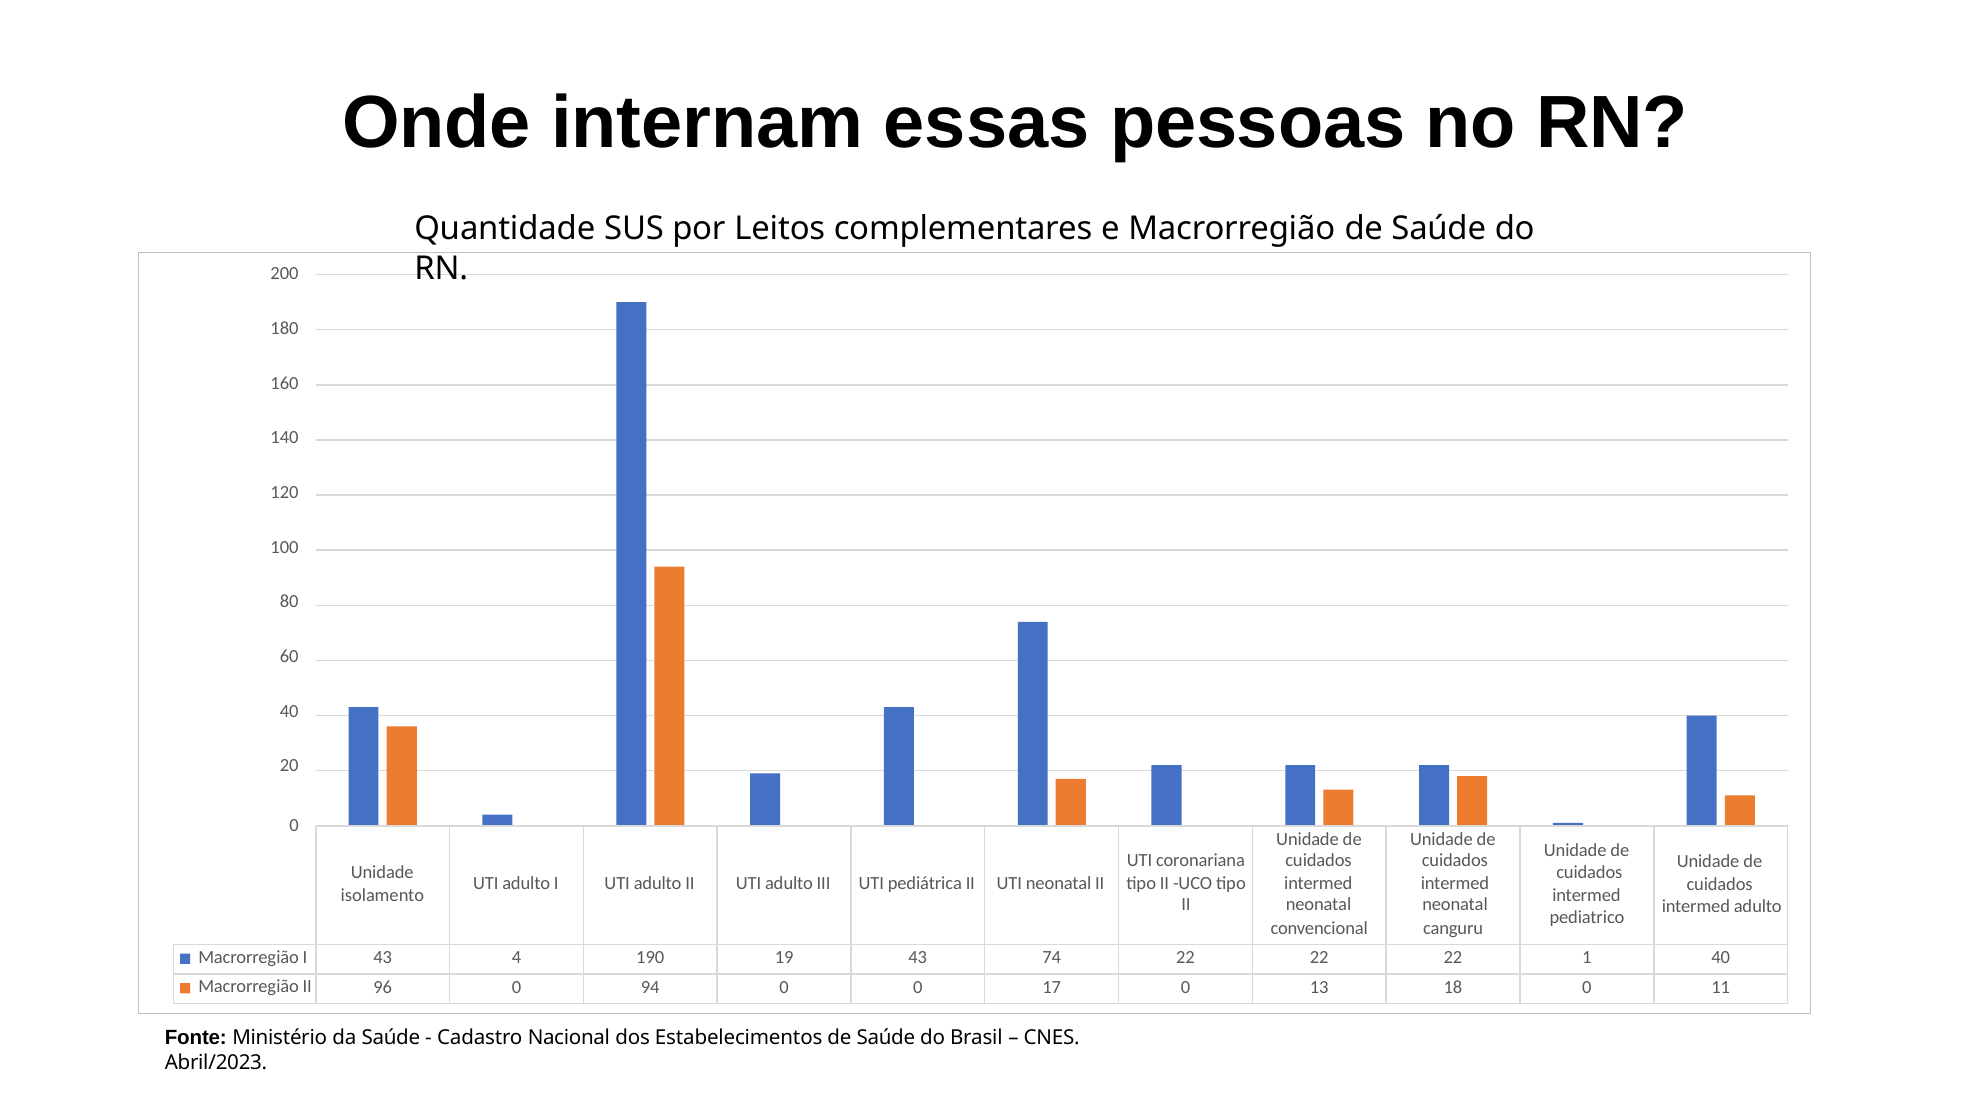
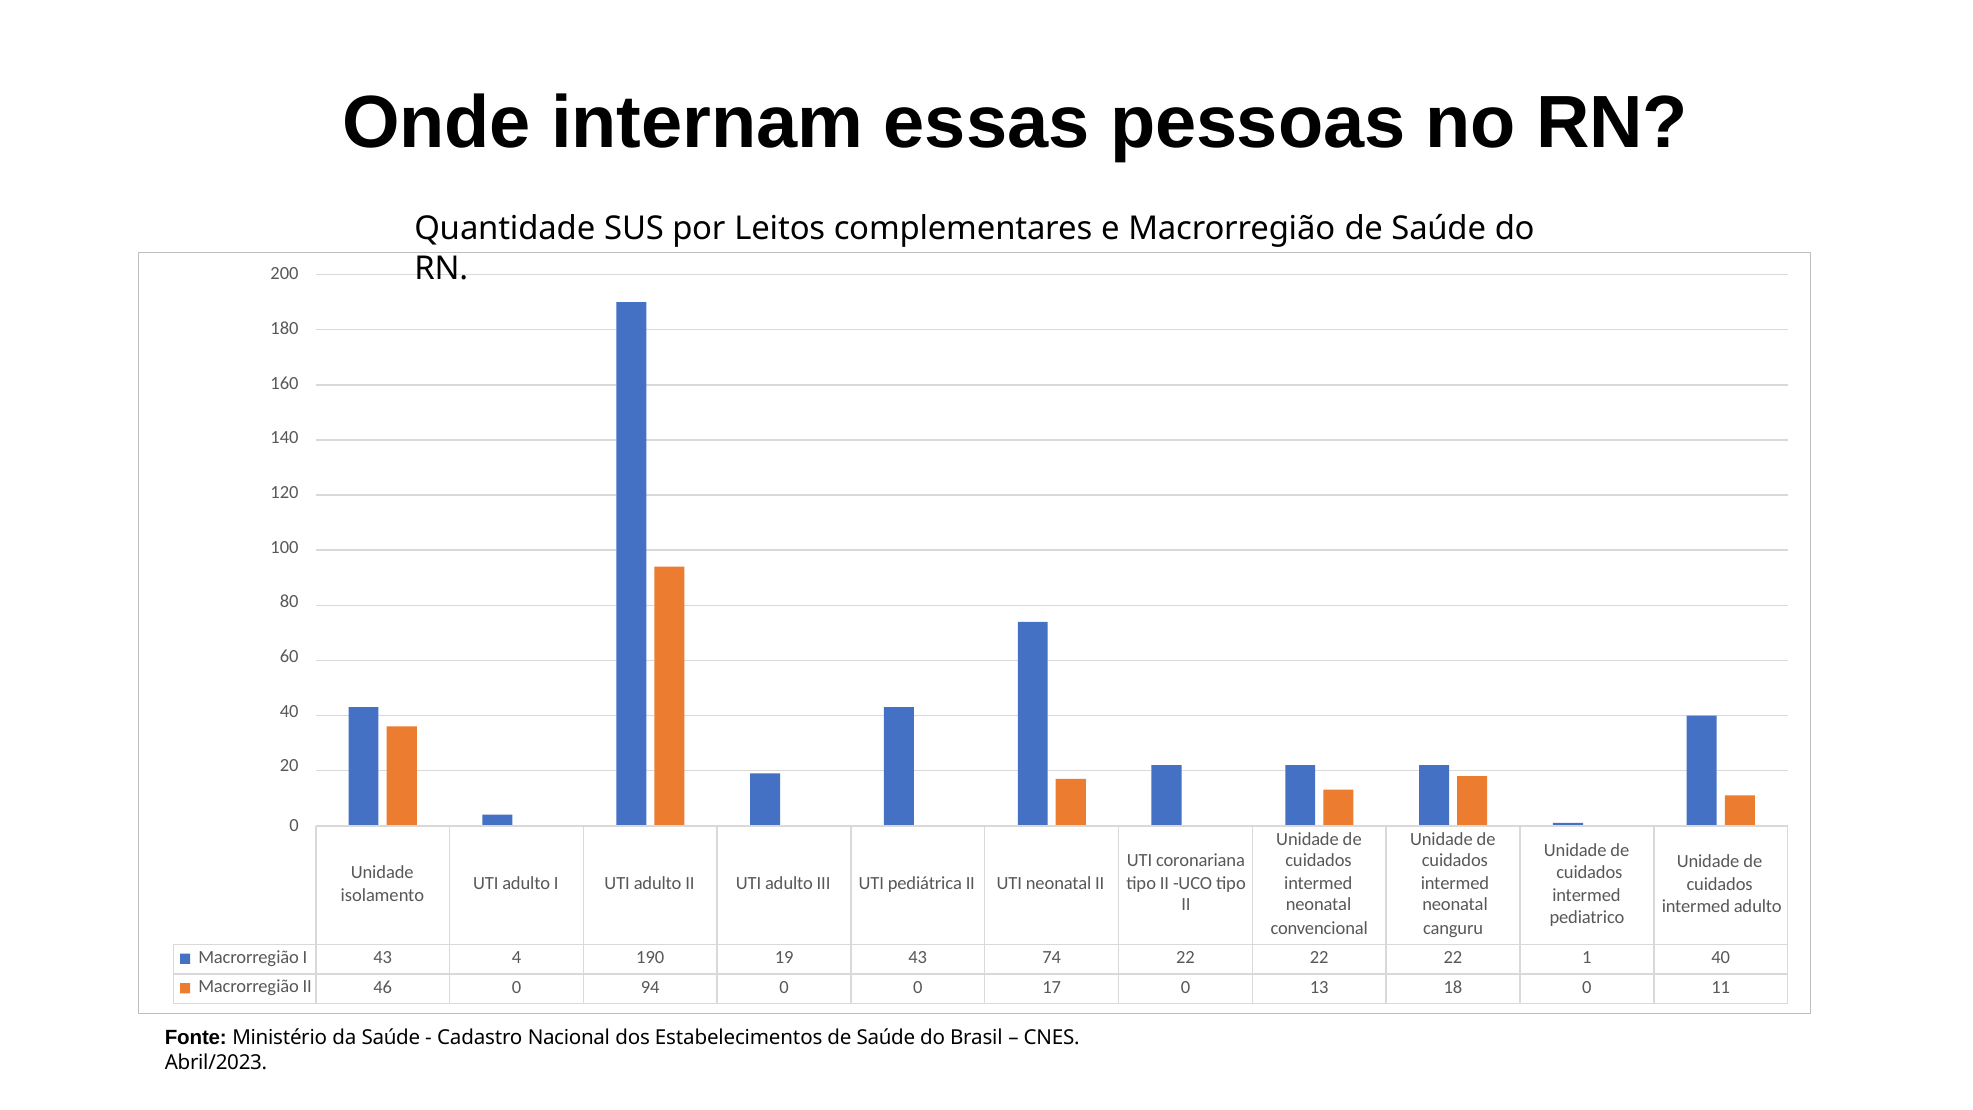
96: 96 -> 46 (383, 987)
